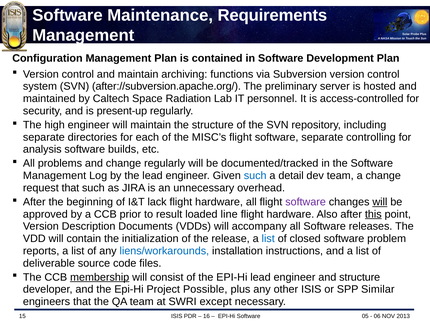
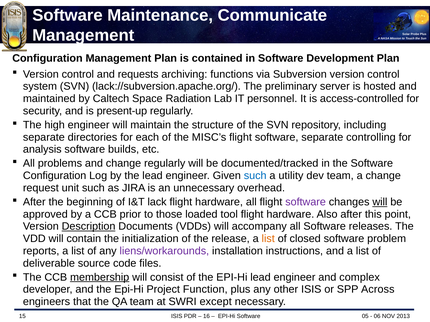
Requirements: Requirements -> Communicate (272, 15)
and maintain: maintain -> requests (138, 74)
after://subversion.apache.org/: after://subversion.apache.org/ -> lack://subversion.apache.org/ (166, 87)
Management: Management -> Configuration (55, 176)
detail: detail -> utility (291, 176)
request that: that -> unit (70, 188)
result: result -> those (169, 215)
line: line -> tool (229, 215)
this underline: present -> none (373, 215)
Description underline: none -> present (89, 227)
list colour: blue -> orange (268, 239)
liens/workarounds colour: blue -> purple (164, 251)
and structure: structure -> complex (360, 278)
Possible: Possible -> Function (205, 290)
Similar: Similar -> Across (378, 290)
